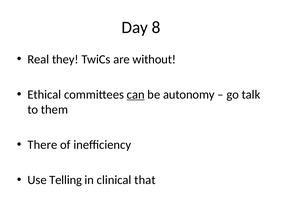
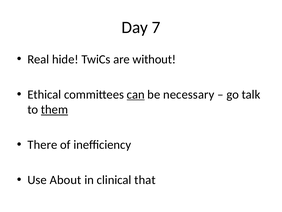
8: 8 -> 7 (156, 27)
they: they -> hide (65, 59)
autonomy: autonomy -> necessary (189, 94)
them underline: none -> present (54, 109)
Telling: Telling -> About (66, 180)
